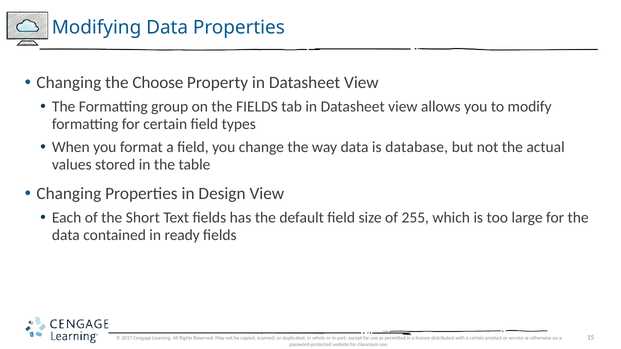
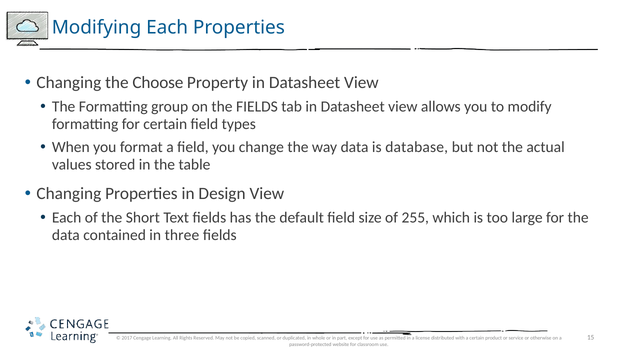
Modifying Data: Data -> Each (167, 28)
ready: ready -> three (182, 235)
